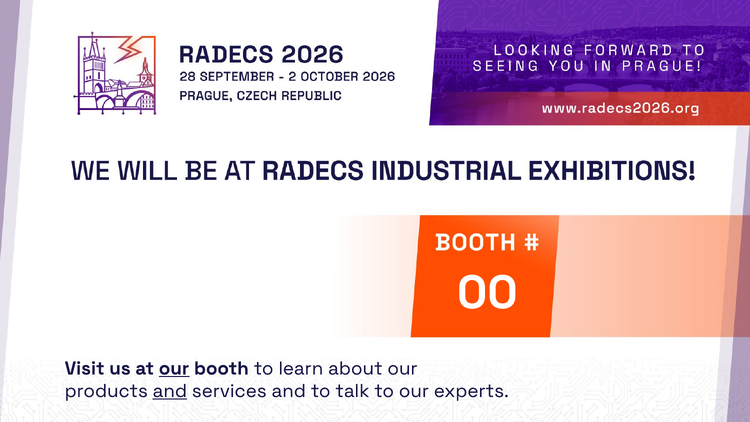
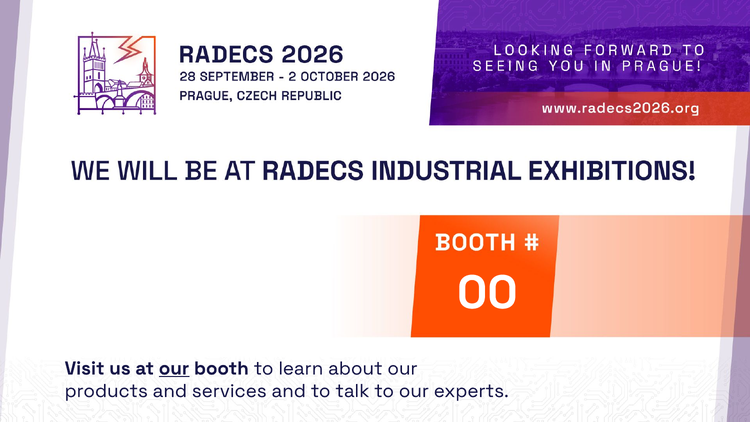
and underline: present -> none (170, 391)
